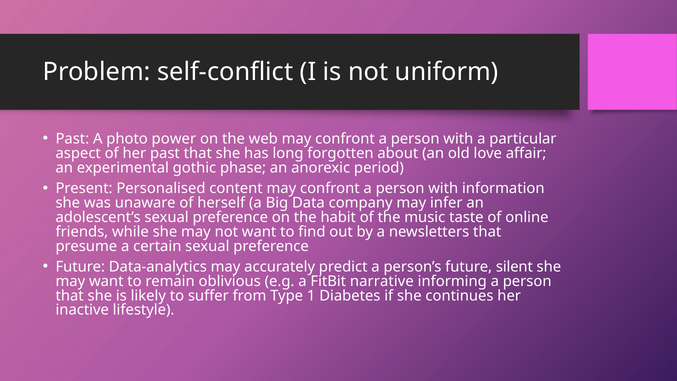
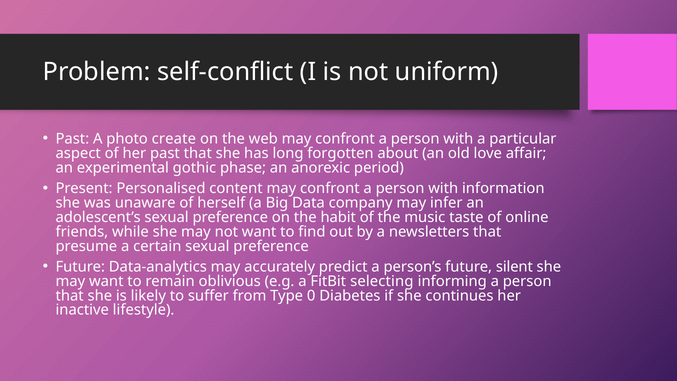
power: power -> create (174, 139)
narrative: narrative -> selecting (382, 281)
1: 1 -> 0 (311, 296)
